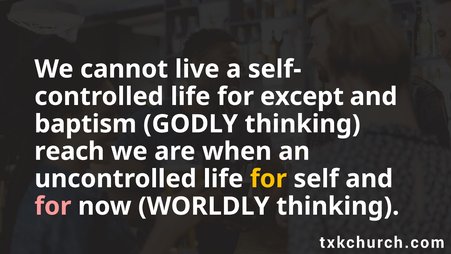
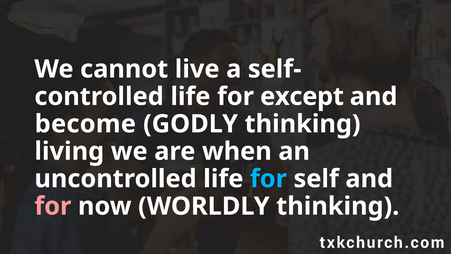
baptism: baptism -> become (85, 124)
reach: reach -> living (69, 151)
for colour: yellow -> light blue (268, 179)
